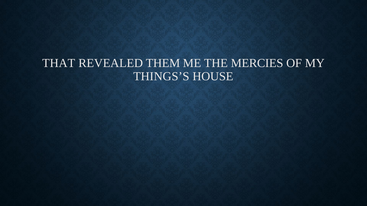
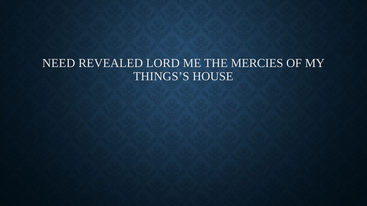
THAT: THAT -> NEED (59, 63)
THEM: THEM -> LORD (163, 63)
